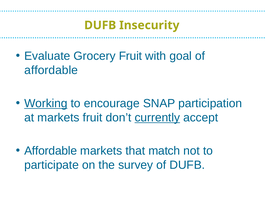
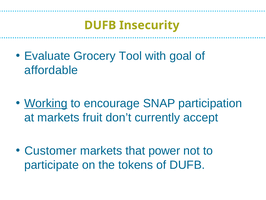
Grocery Fruit: Fruit -> Tool (130, 56)
currently underline: present -> none (157, 117)
Affordable: Affordable -> Customer (51, 150)
match: match -> power (164, 150)
survey: survey -> tokens (136, 165)
